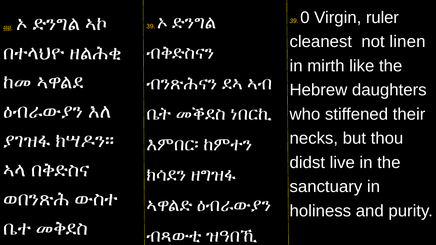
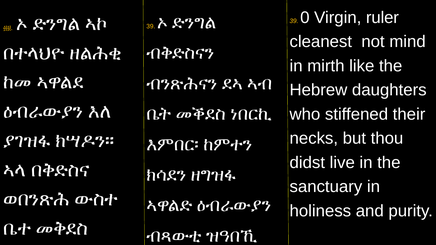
linen: linen -> mind (408, 42)
